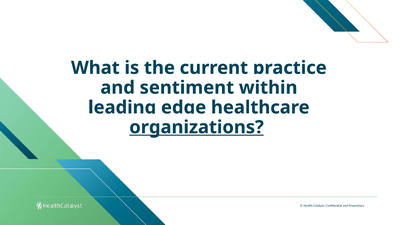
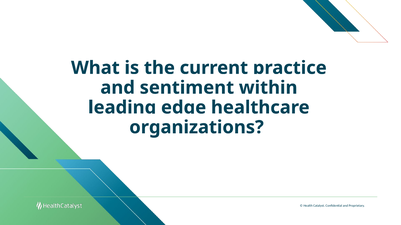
organizations underline: present -> none (197, 128)
